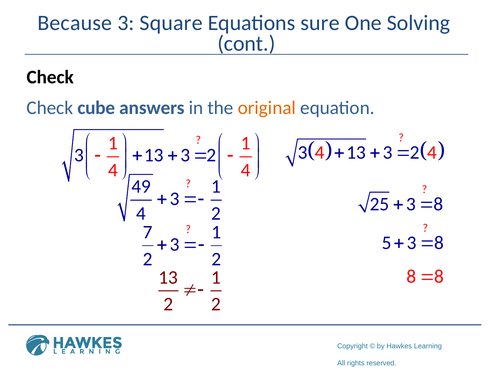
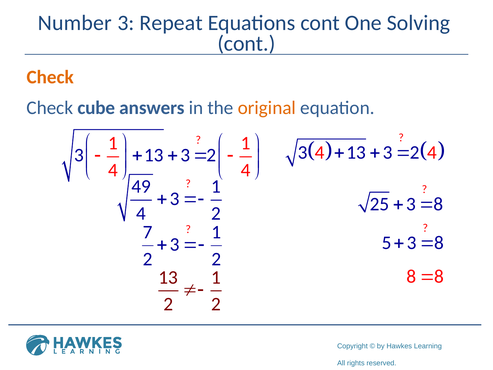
Because: Because -> Number (75, 23)
Square: Square -> Repeat (171, 23)
Equations sure: sure -> cont (320, 23)
Check colour: black -> orange (50, 77)
